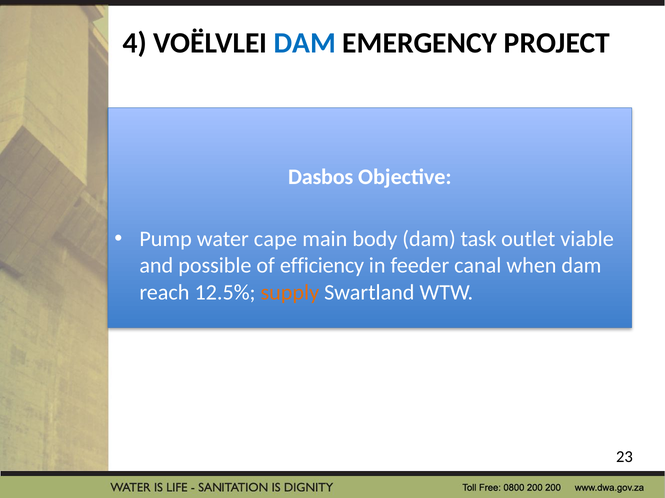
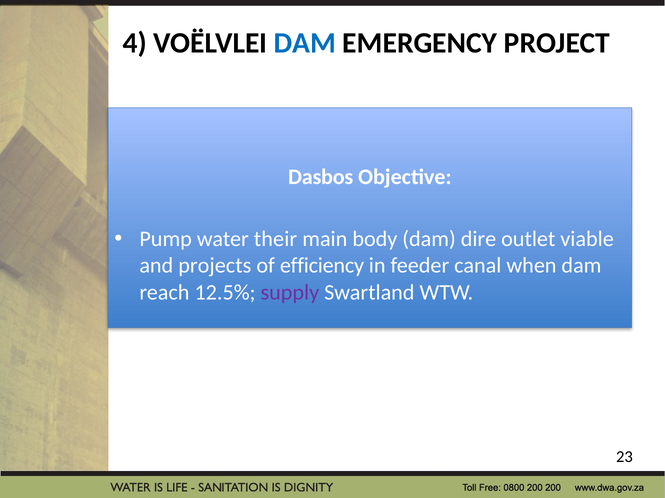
cape: cape -> their (276, 239)
task: task -> dire (478, 239)
possible: possible -> projects (215, 266)
supply colour: orange -> purple (290, 293)
